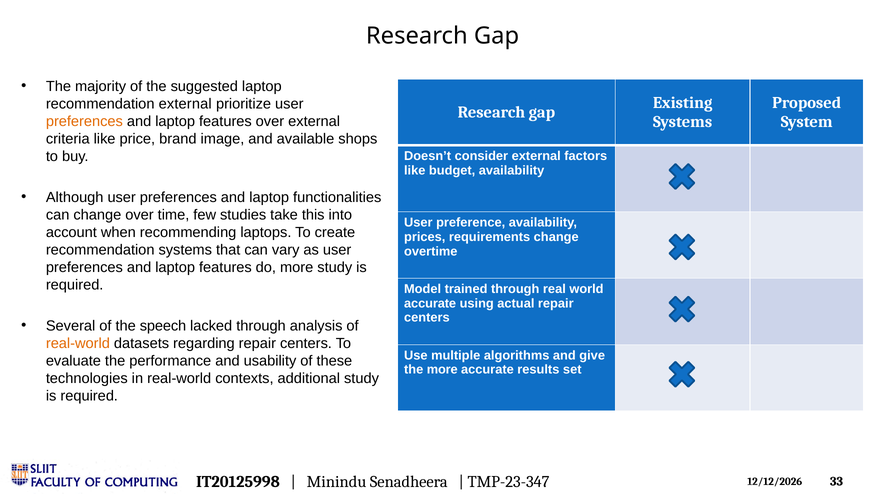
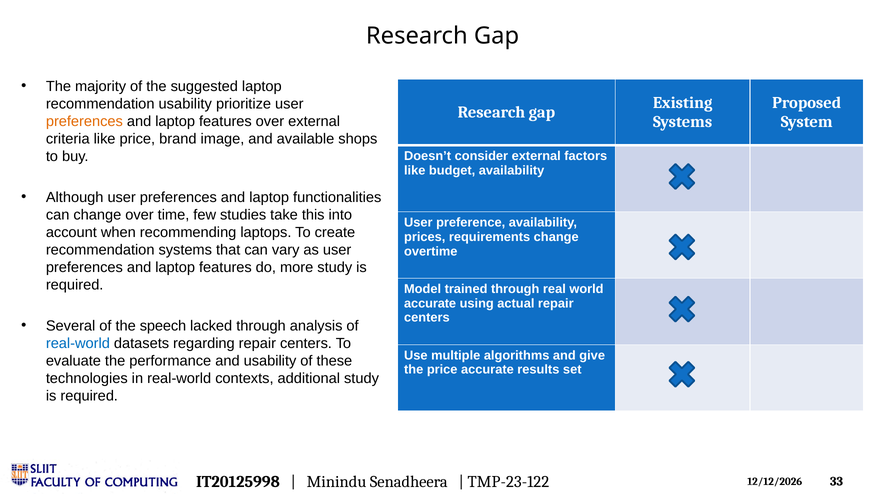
recommendation external: external -> usability (185, 104)
real-world colour: orange -> blue (78, 343)
the more: more -> price (442, 370)
TMP-23-347: TMP-23-347 -> TMP-23-122 (508, 482)
